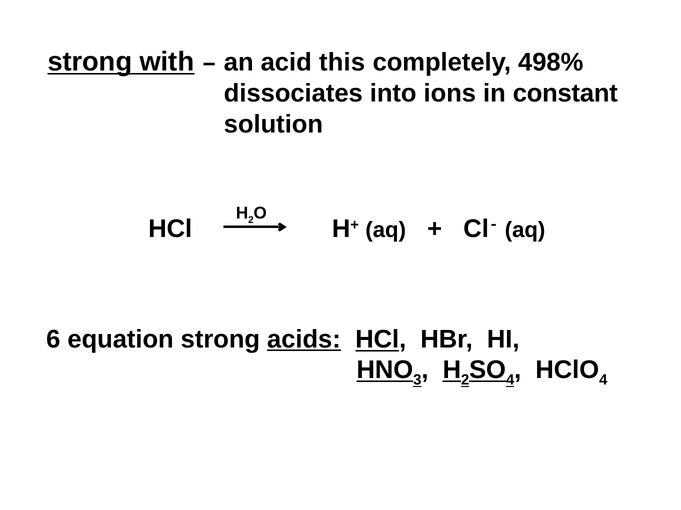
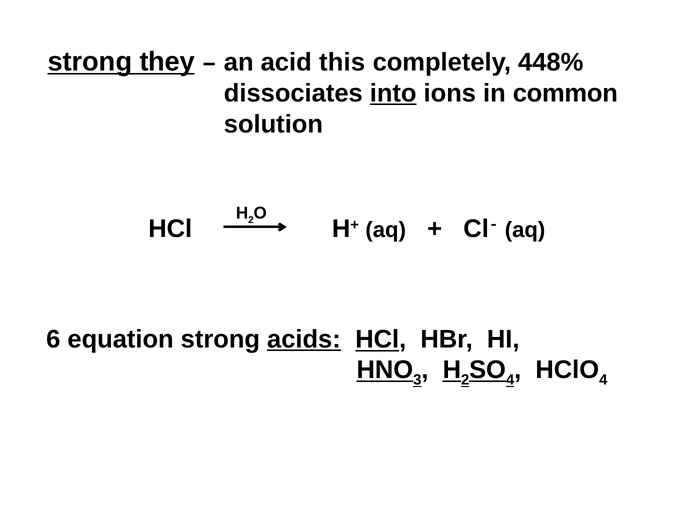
with: with -> they (167, 62)
498%: 498% -> 448% (551, 63)
into underline: none -> present (393, 94)
constant: constant -> common (565, 94)
